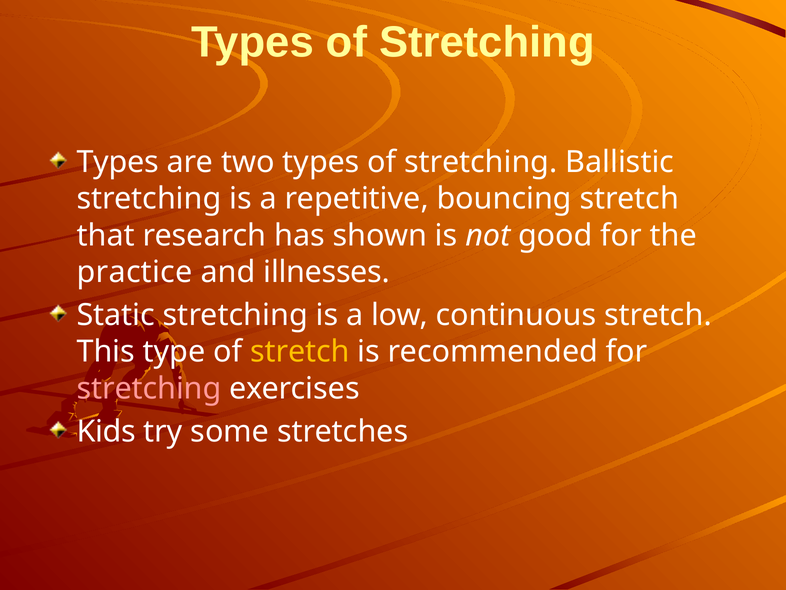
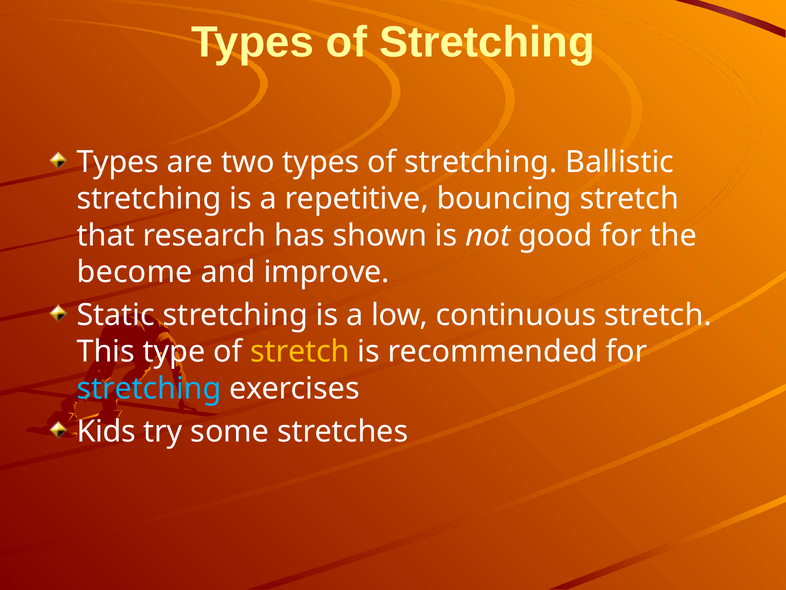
practice: practice -> become (135, 272)
illnesses: illnesses -> improve (327, 272)
stretching colour: pink -> light blue (149, 388)
